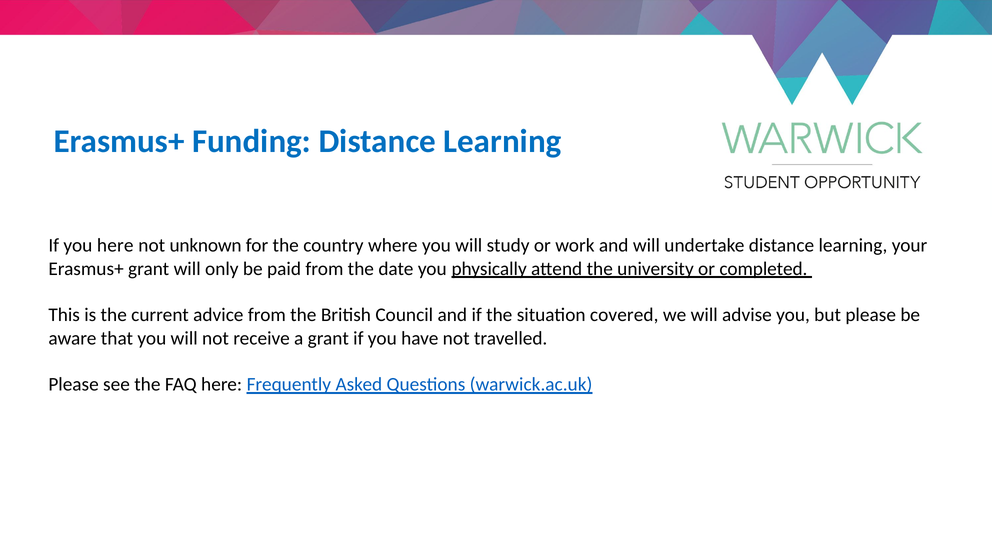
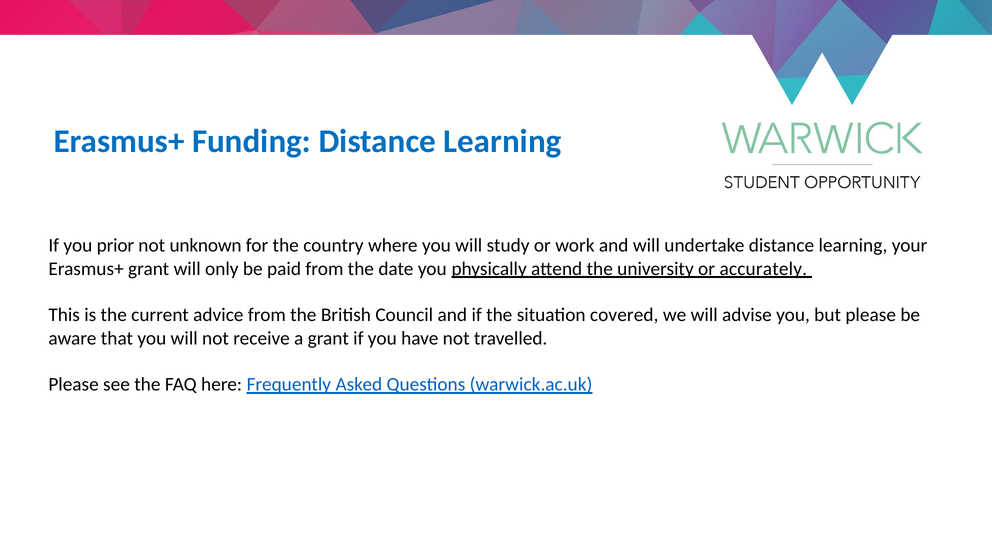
you here: here -> prior (115, 246)
completed: completed -> accurately (763, 269)
